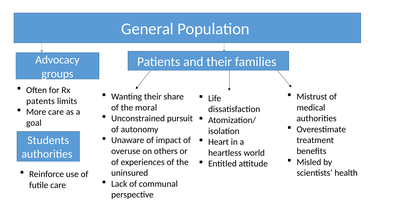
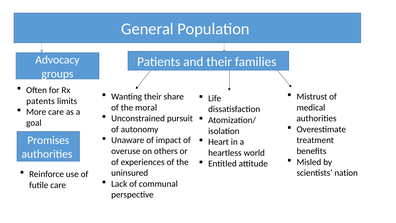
Students: Students -> Promises (48, 140)
health: health -> nation (346, 173)
